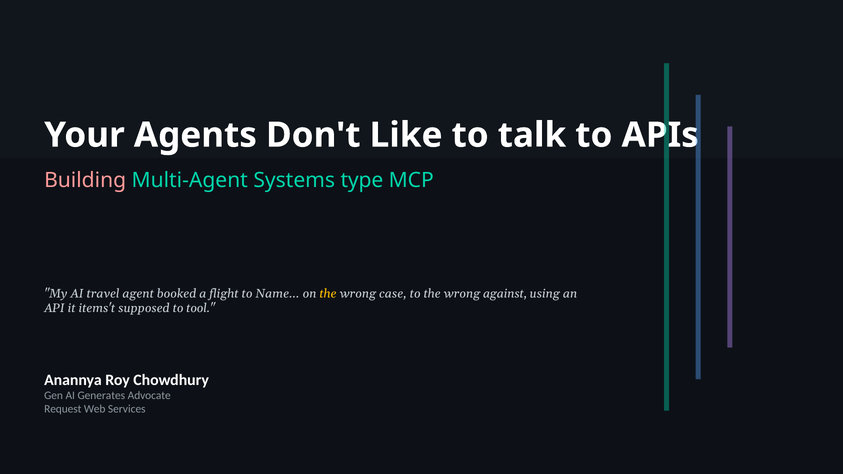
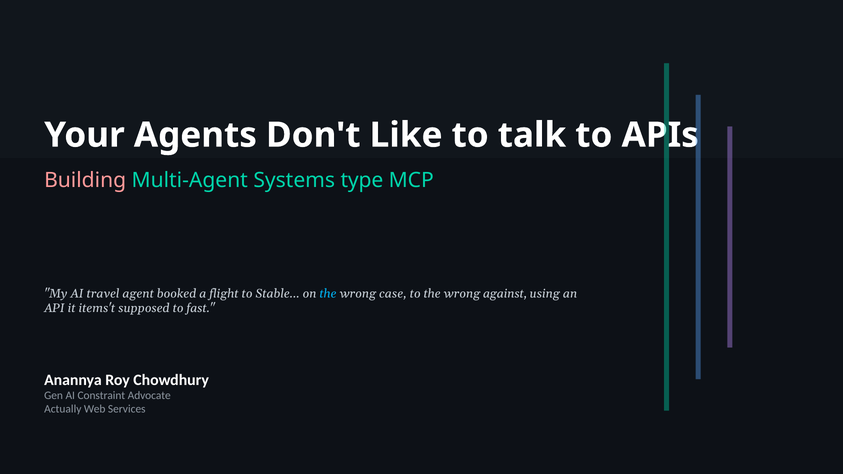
Name: Name -> Stable (278, 294)
the colour: yellow -> light blue (328, 294)
tool: tool -> fast (201, 309)
Generates: Generates -> Constraint (101, 395)
Request: Request -> Actually (63, 409)
